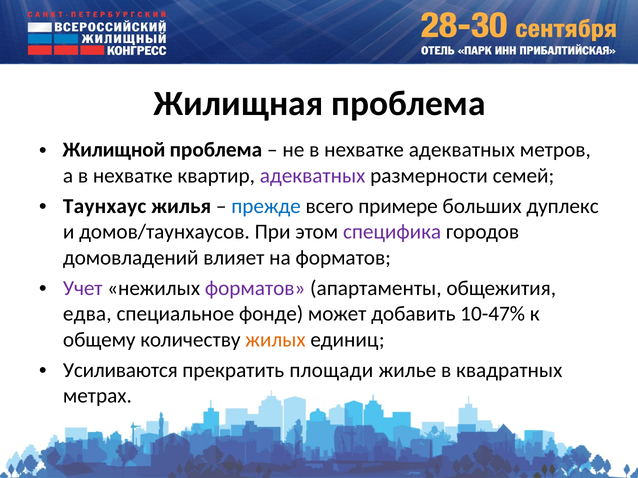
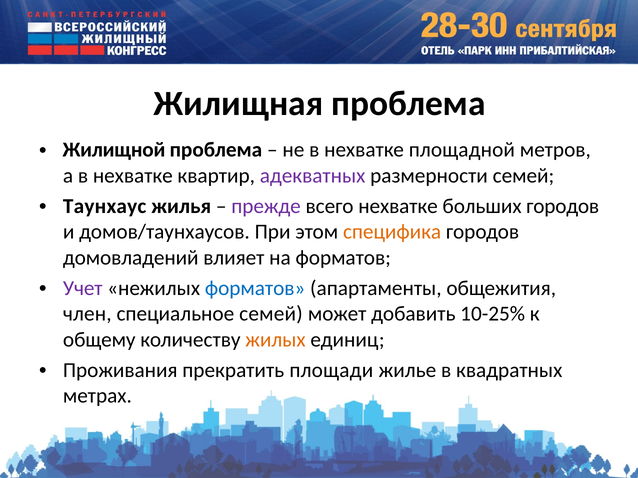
нехватке адекватных: адекватных -> площадной (462, 150)
прежде colour: blue -> purple (266, 206)
всего примере: примере -> нехватке (398, 206)
больших дуплекс: дуплекс -> городов (563, 206)
специфика colour: purple -> orange (392, 232)
форматов colour: purple -> blue (255, 288)
едва: едва -> член (87, 314)
специальное фонде: фонде -> семей (271, 314)
10-47%: 10-47% -> 10-25% (493, 314)
Усиливаются: Усиливаются -> Проживания (120, 370)
